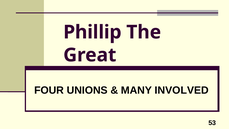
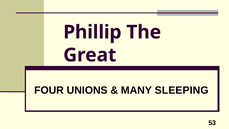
INVOLVED: INVOLVED -> SLEEPING (182, 90)
